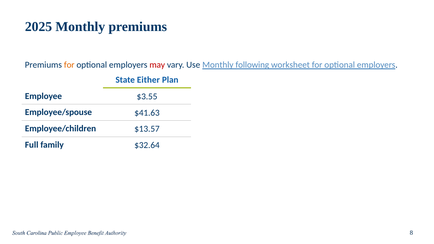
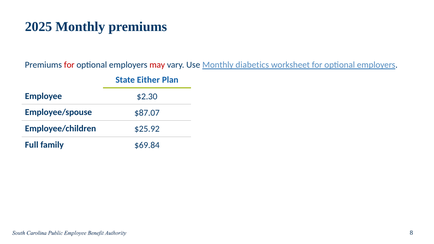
for colour: orange -> red (69, 65)
following: following -> diabetics (252, 65)
$3.55: $3.55 -> $2.30 (147, 96)
$41.63: $41.63 -> $87.07 (147, 113)
$13.57: $13.57 -> $25.92 (147, 129)
$32.64: $32.64 -> $69.84 (147, 145)
